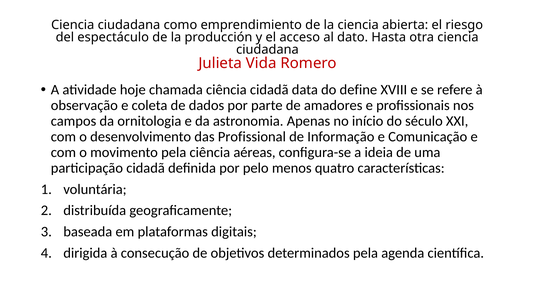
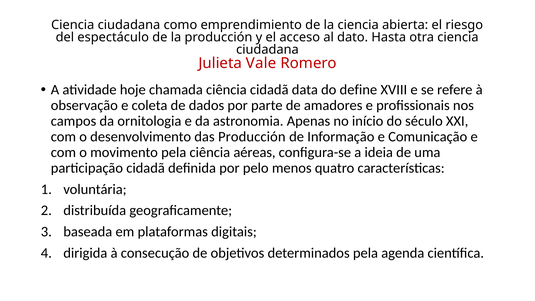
Vida: Vida -> Vale (261, 63)
das Profissional: Profissional -> Producción (252, 137)
